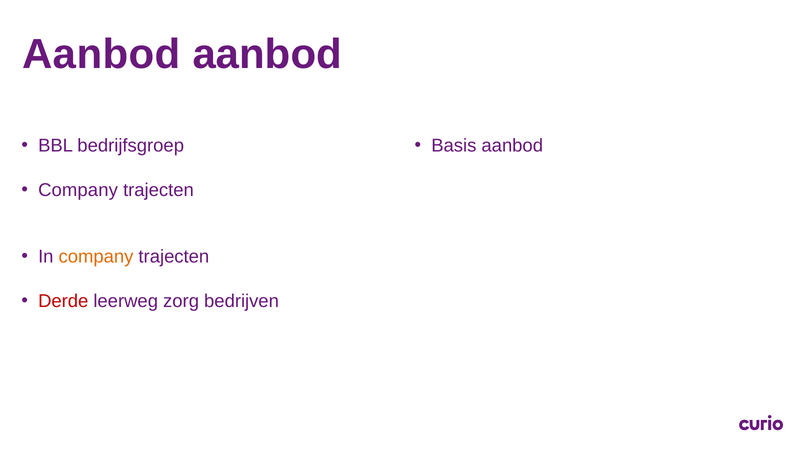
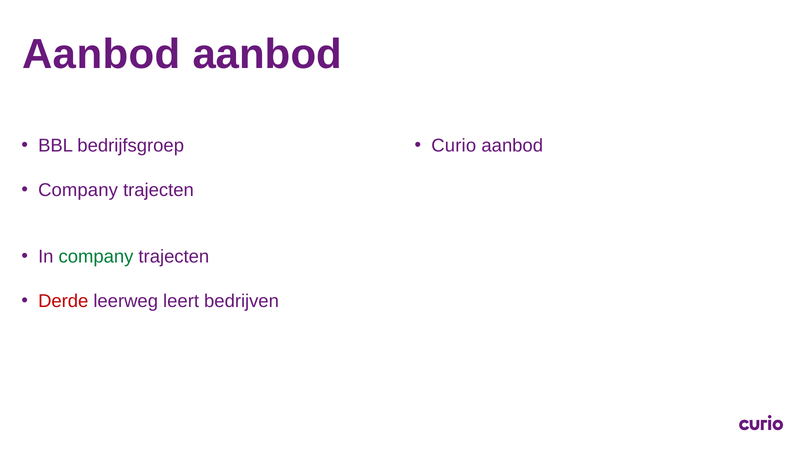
Basis: Basis -> Curio (454, 146)
company colour: orange -> green (96, 257)
zorg: zorg -> leert (181, 301)
